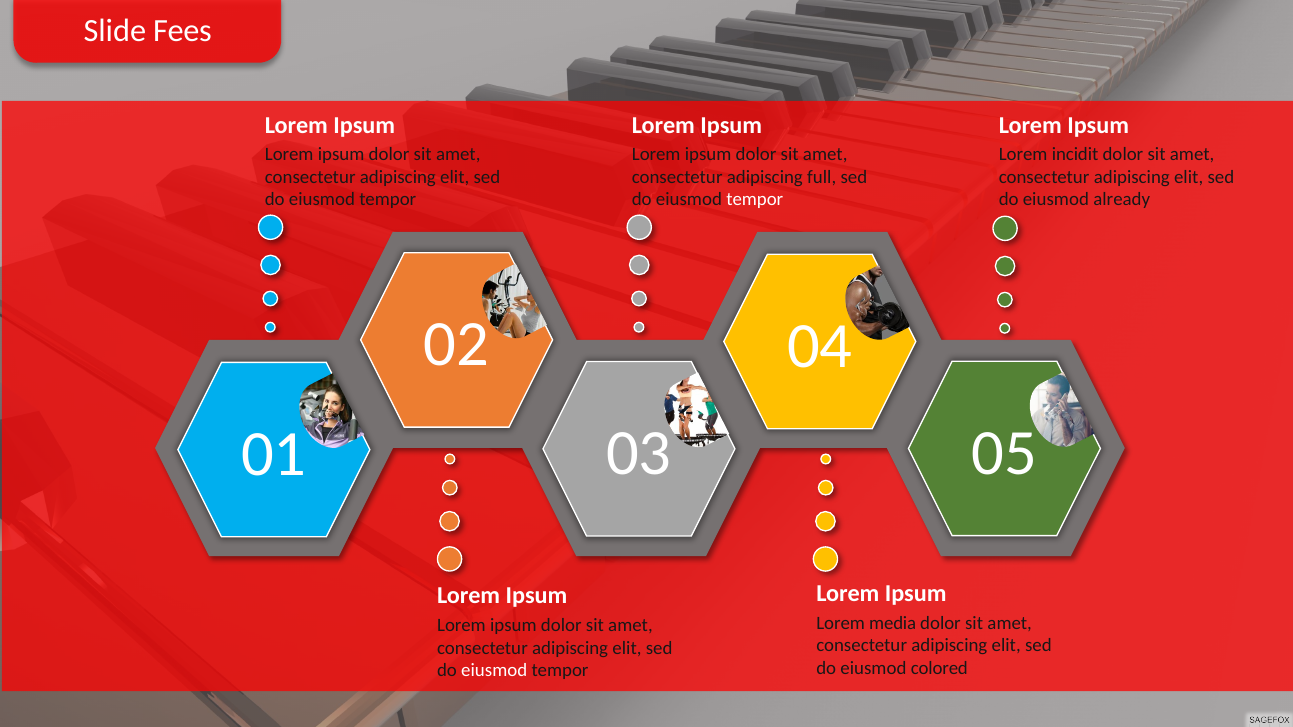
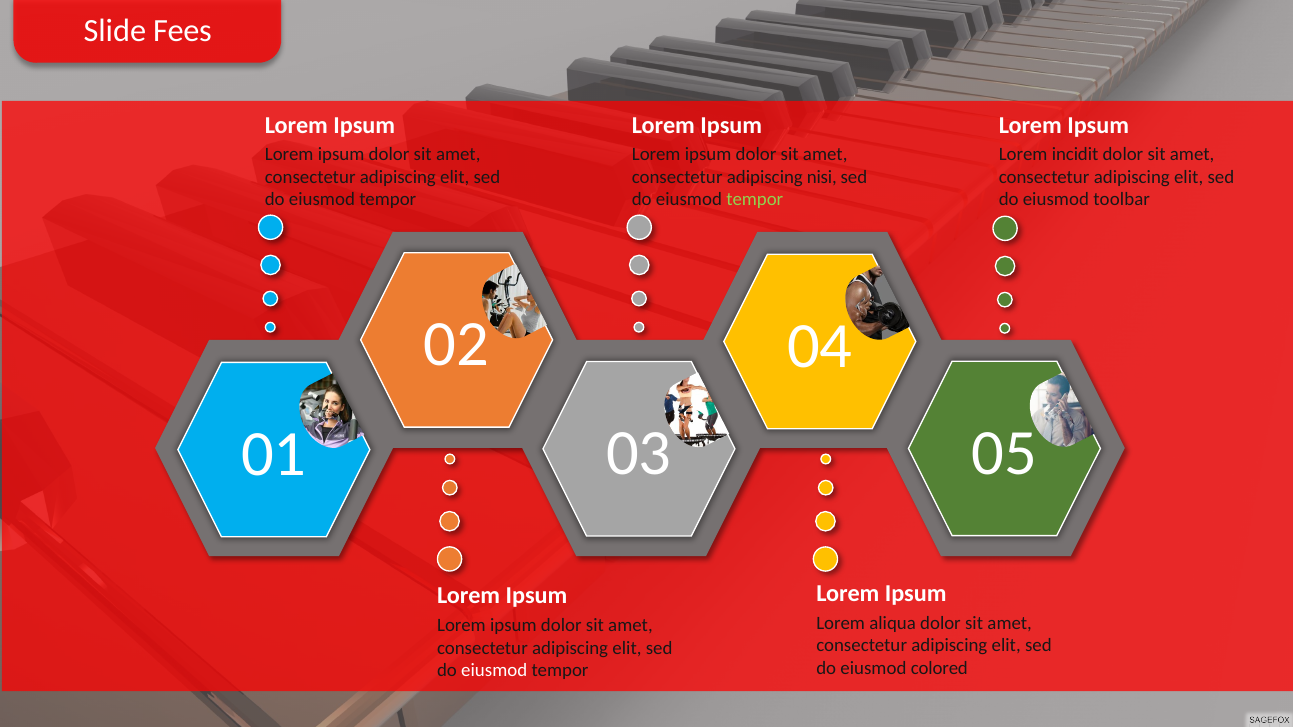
full: full -> nisi (822, 177)
tempor colour: white -> light green (755, 200)
already: already -> toolbar (1122, 200)
media: media -> aliqua (893, 623)
